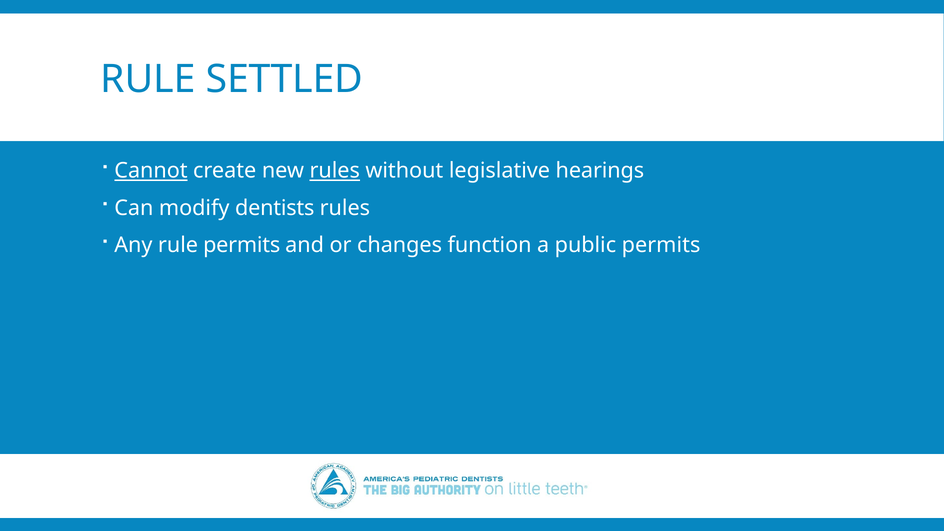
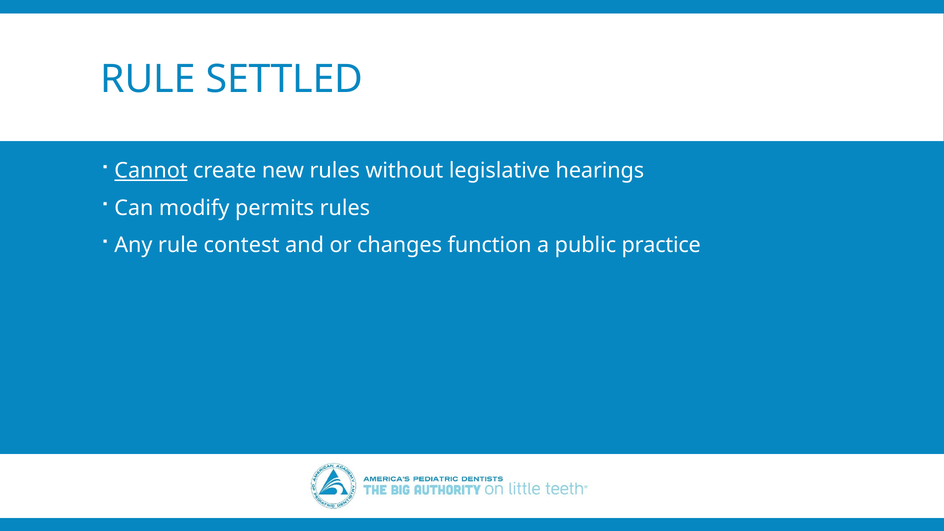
rules underline: present -> none (335, 171)
dentists: dentists -> permits (275, 208)
rule permits: permits -> contest (242, 245)
public permits: permits -> practice (661, 245)
